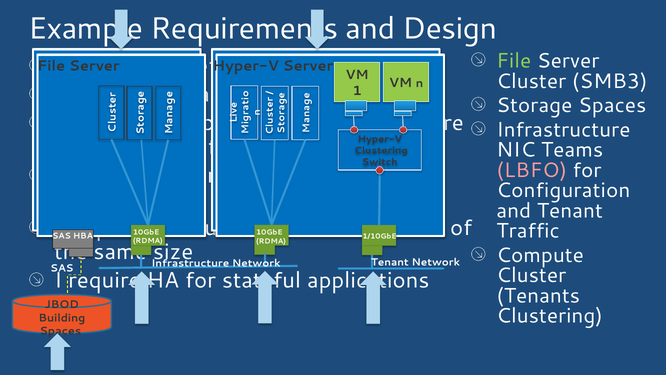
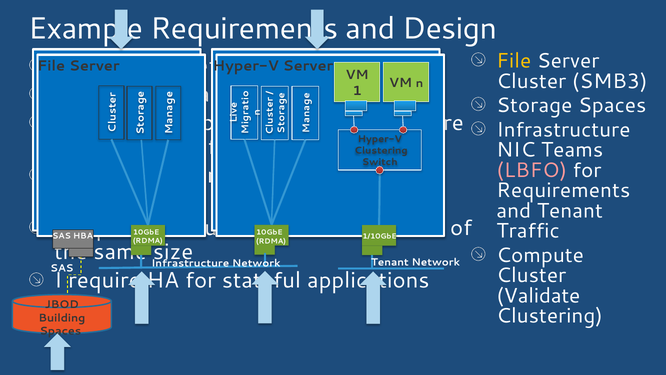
File colour: light green -> yellow (514, 61)
Configuration: Configuration -> Requirements (563, 190)
Tenants: Tenants -> Validate (538, 296)
